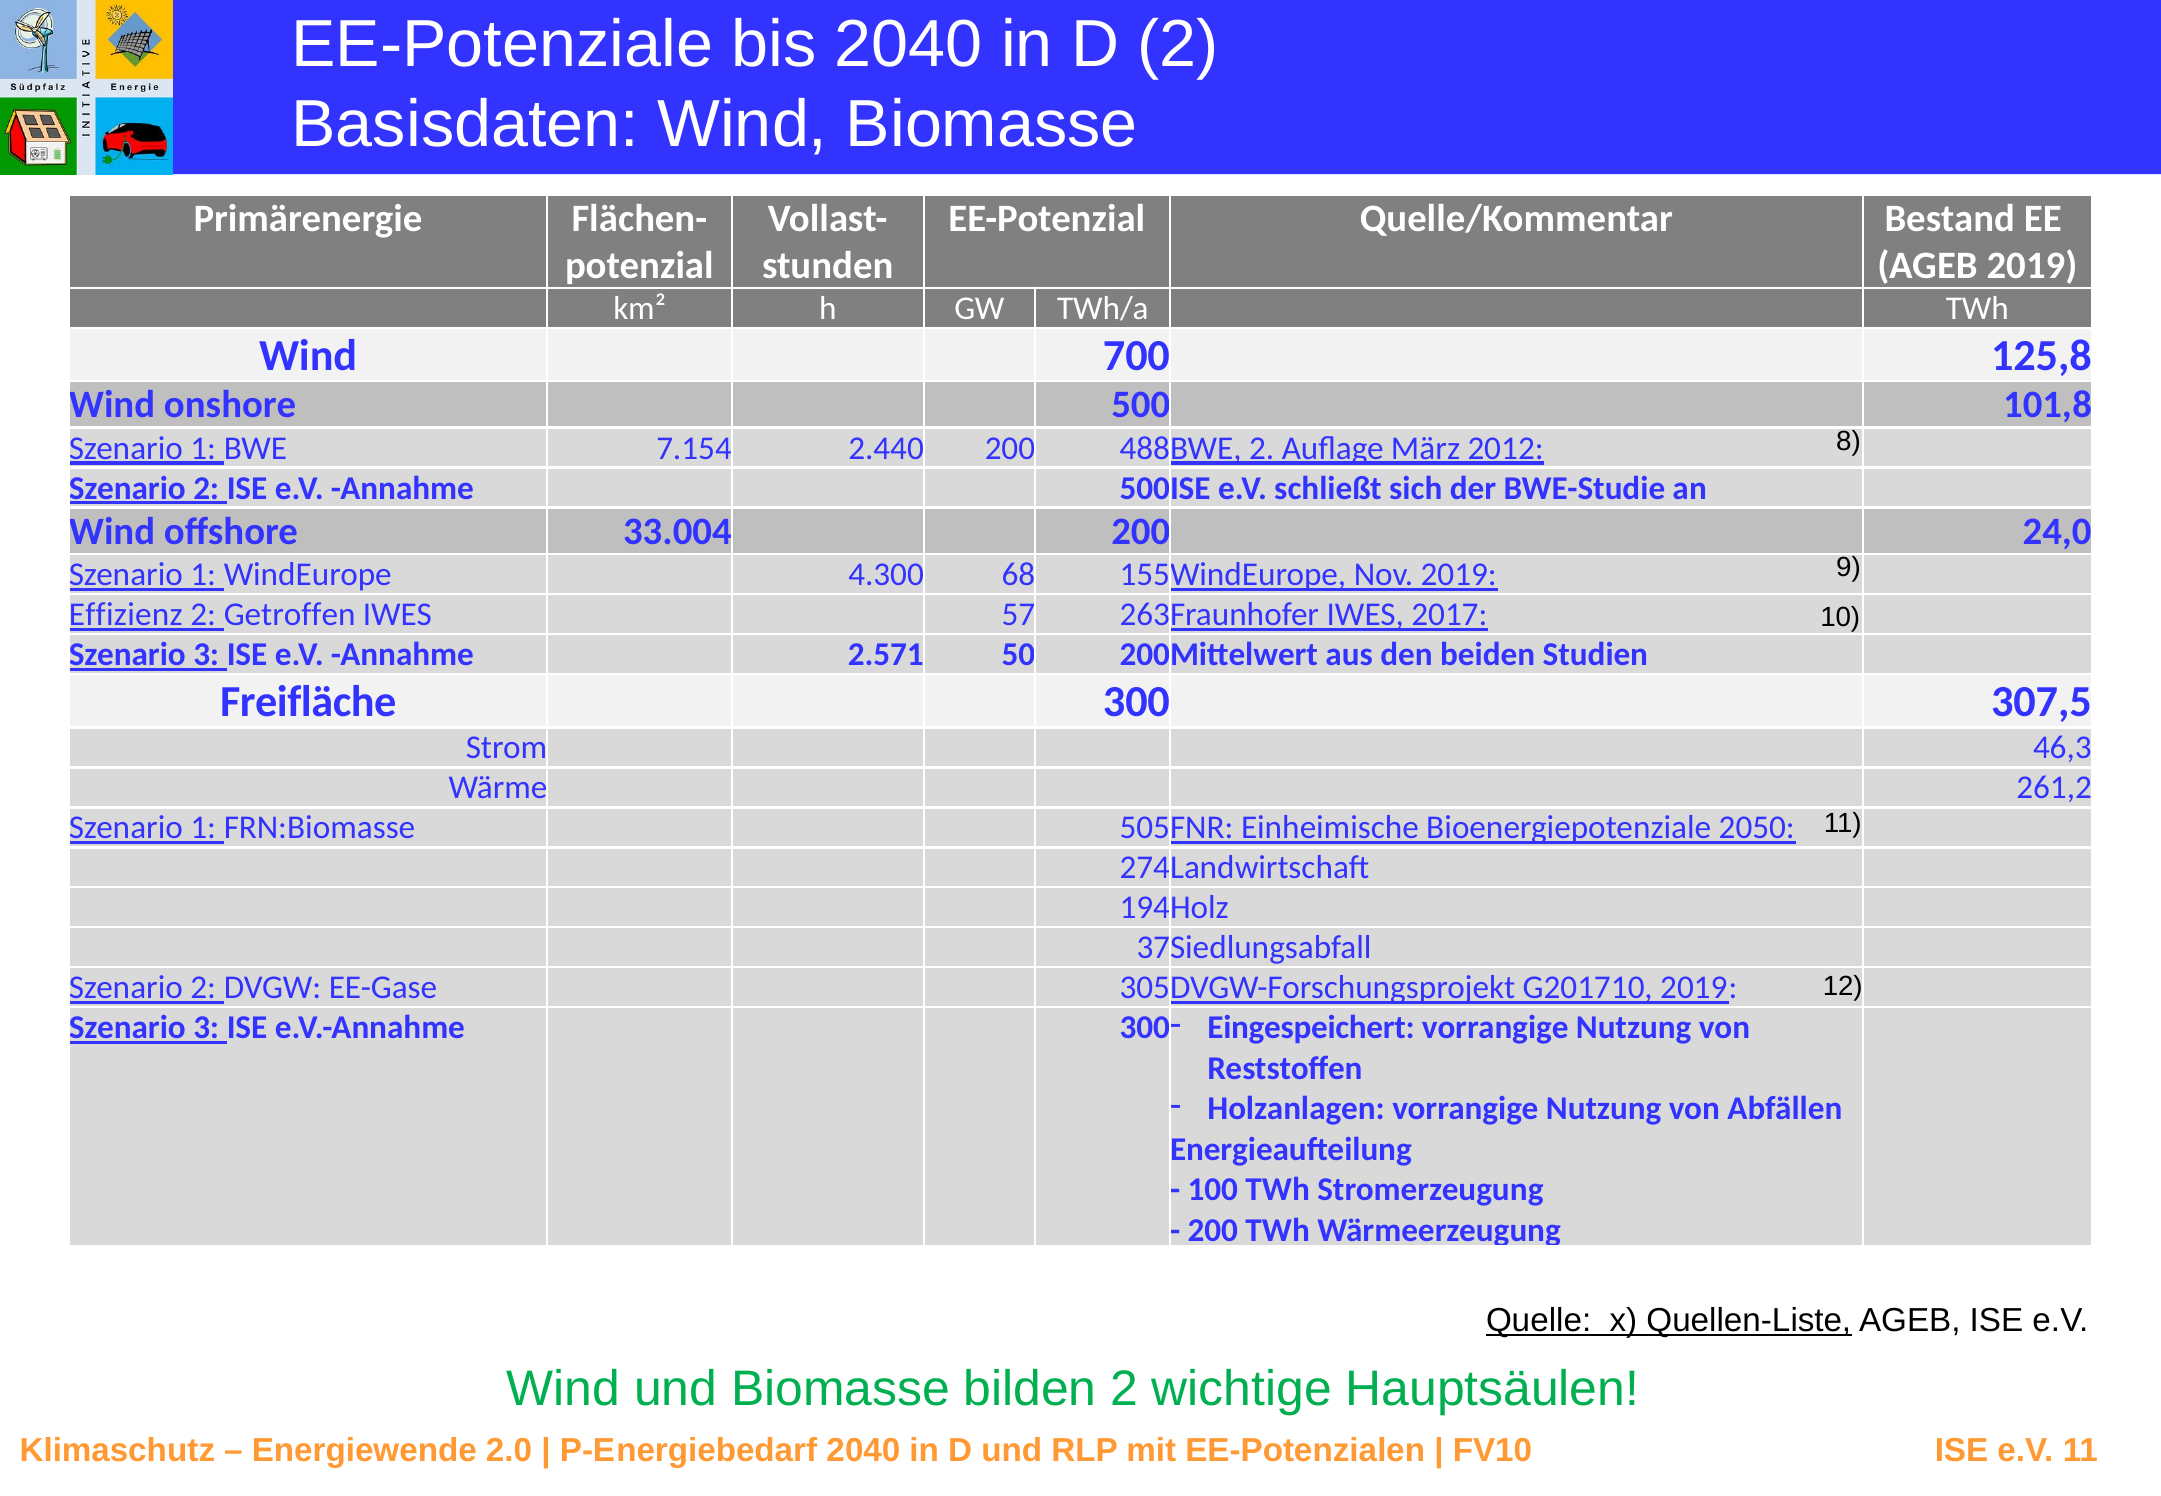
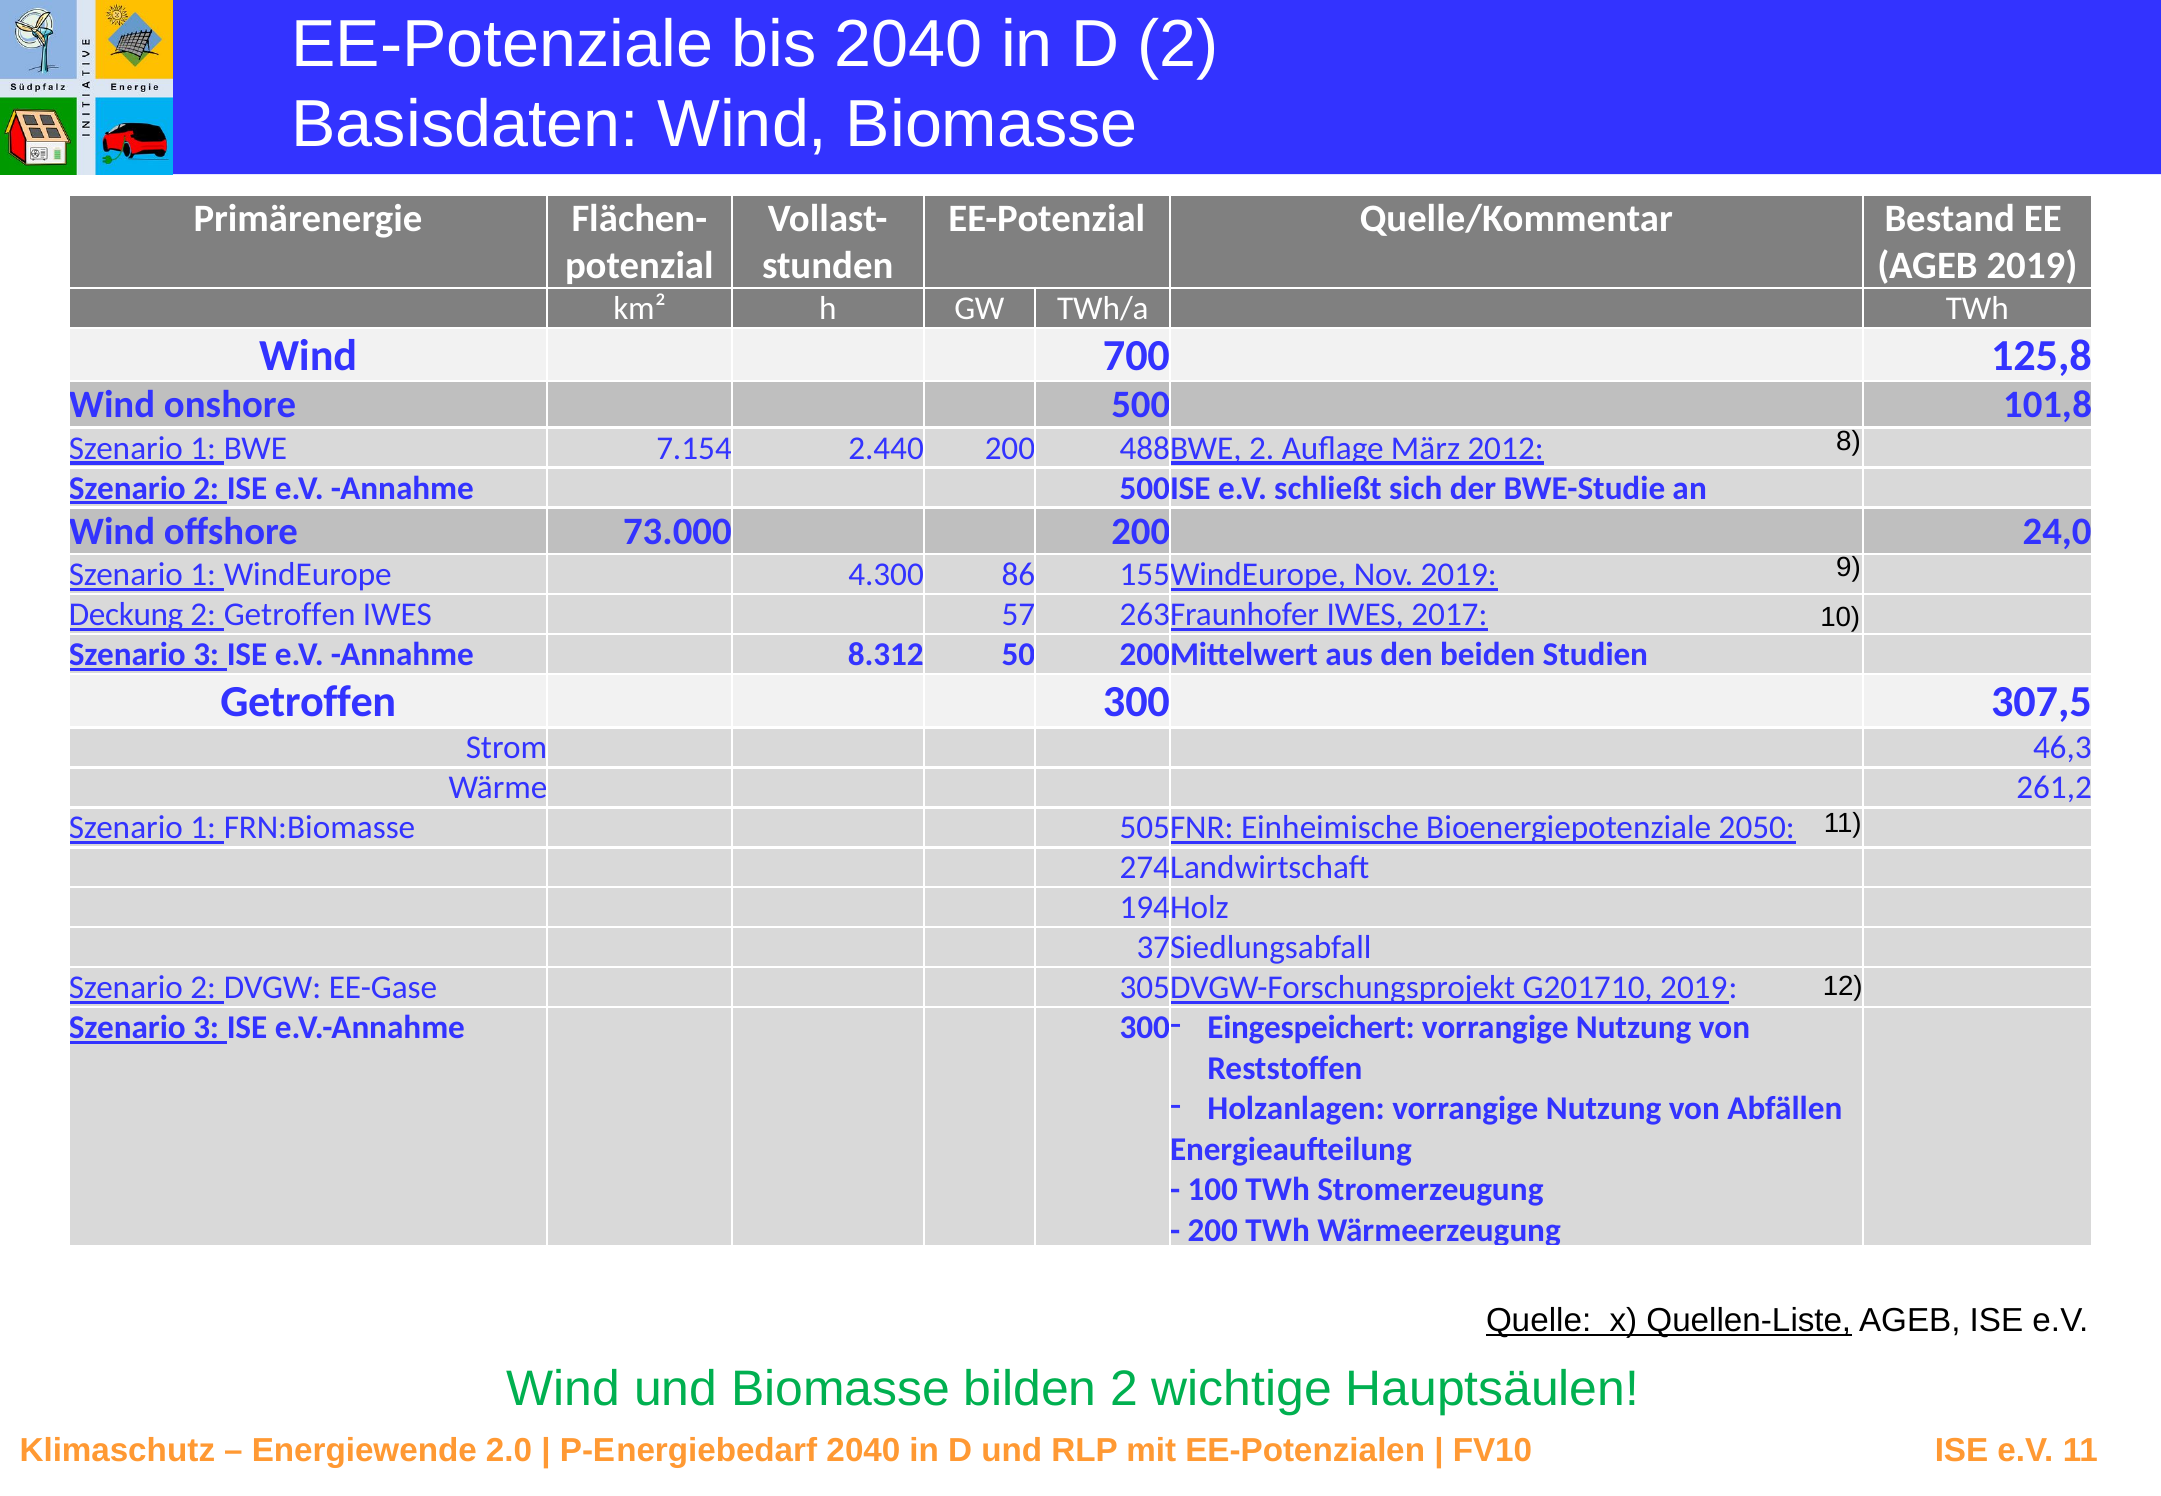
33.004: 33.004 -> 73.000 (677, 532)
68: 68 -> 86 (1018, 575)
Effizienz: Effizienz -> Deckung (126, 615)
2.571: 2.571 -> 8.312 (886, 655)
Freifläche: Freifläche -> Getroffen (308, 702)
